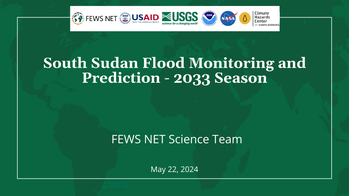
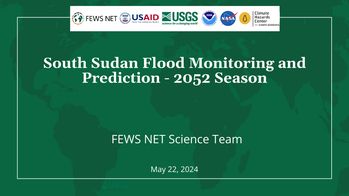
2033: 2033 -> 2052 (192, 78)
